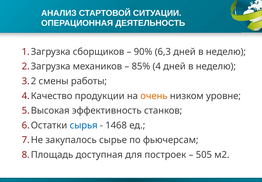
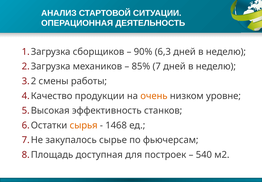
4: 4 -> 7 (157, 66)
сырья colour: blue -> orange (84, 125)
505: 505 -> 540 (204, 154)
